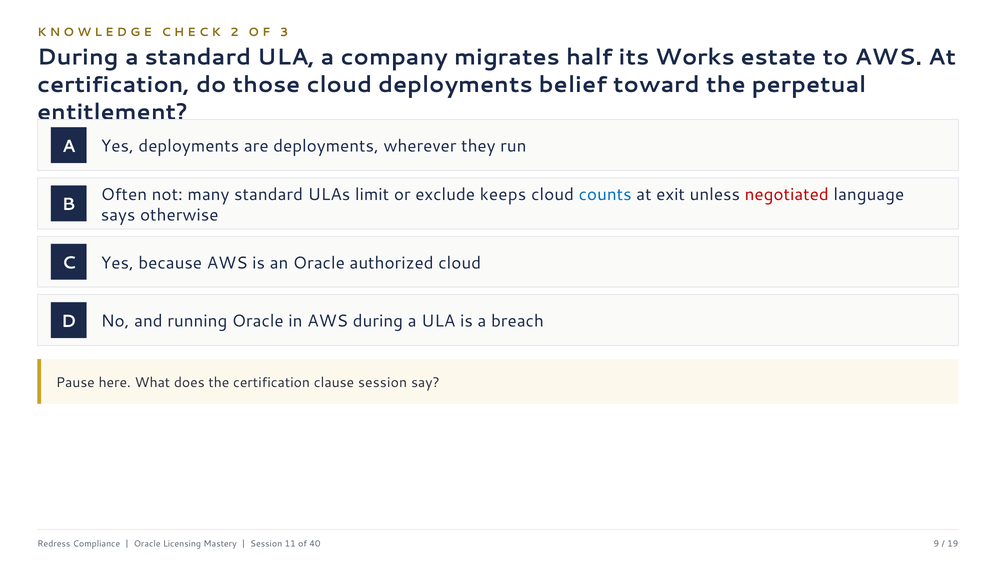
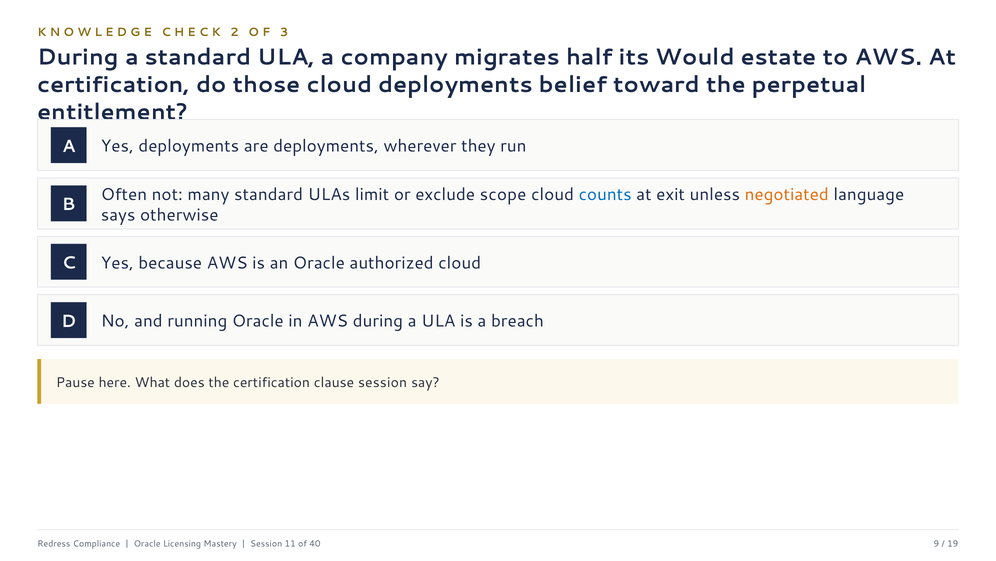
Works: Works -> Would (695, 57)
keeps: keeps -> scope (503, 194)
negotiated colour: red -> orange (787, 194)
